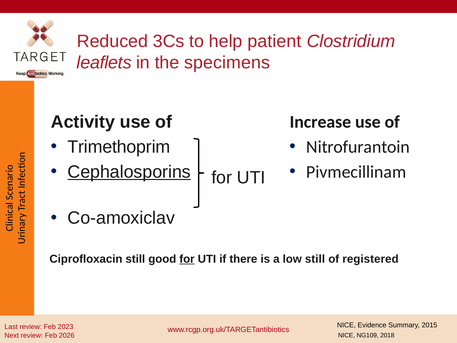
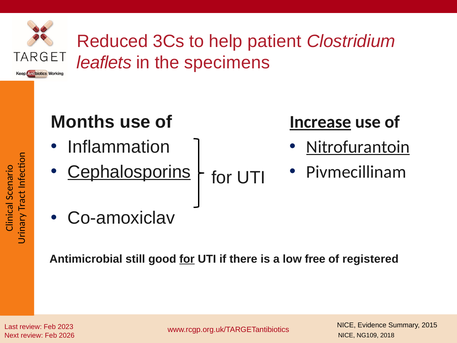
Activity: Activity -> Months (83, 122)
Increase underline: none -> present (320, 122)
Trimethoprim: Trimethoprim -> Inflammation (119, 147)
Nitrofurantoin underline: none -> present (358, 147)
Ciprofloxacin: Ciprofloxacin -> Antimicrobial (86, 259)
low still: still -> free (315, 259)
